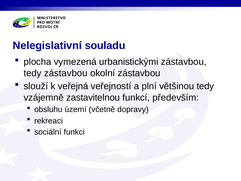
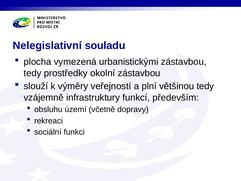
tedy zástavbou: zástavbou -> prostředky (66, 73)
veřejná: veřejná -> výměry (73, 86)
zastavitelnou: zastavitelnou -> infrastruktury (93, 97)
